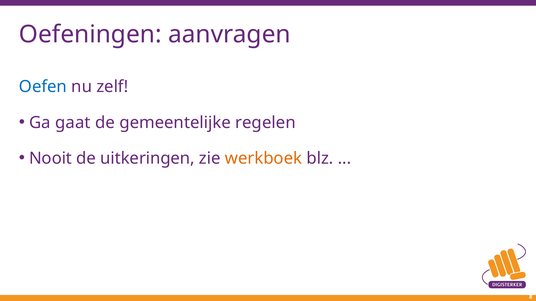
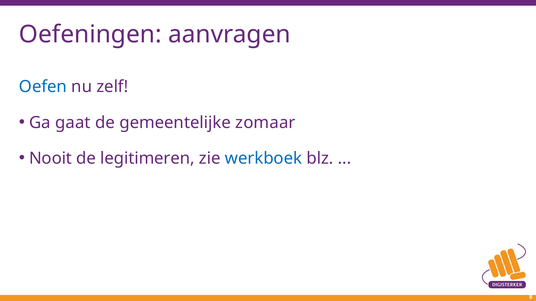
regelen: regelen -> zomaar (265, 123)
uitkeringen: uitkeringen -> legitimeren (147, 158)
werkboek colour: orange -> blue (264, 158)
